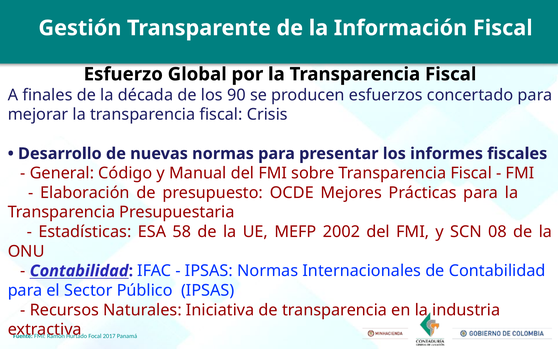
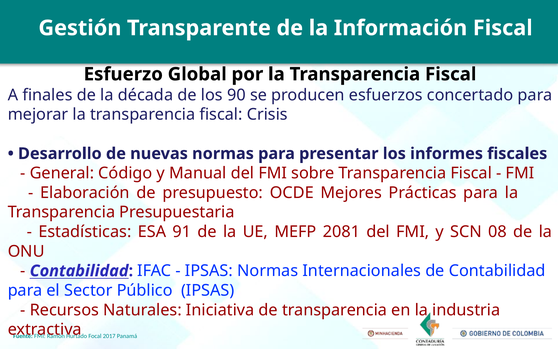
58: 58 -> 91 (182, 232)
2002: 2002 -> 2081 (341, 232)
